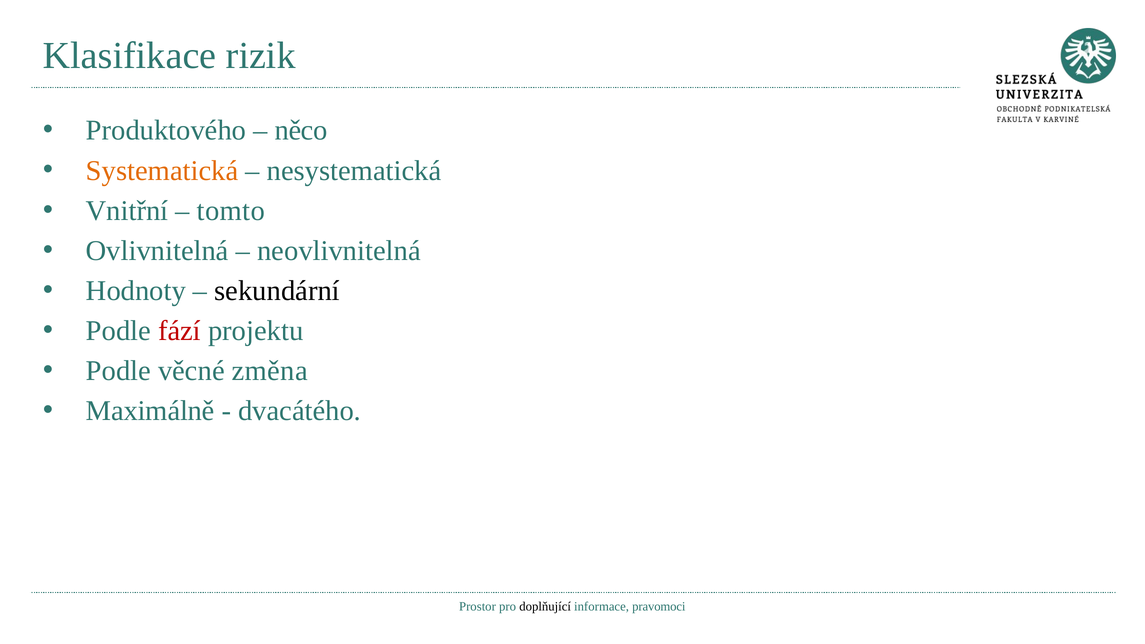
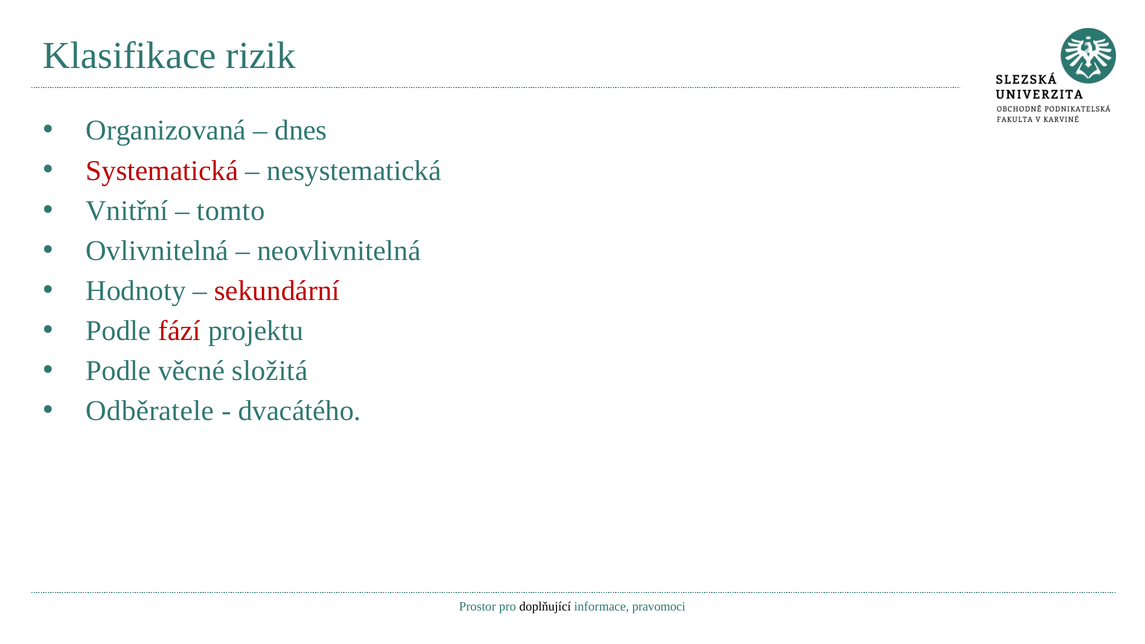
Produktového: Produktového -> Organizovaná (166, 131)
něco: něco -> dnes (301, 131)
Systematická colour: orange -> red (162, 171)
sekundární colour: black -> red (277, 291)
změna: změna -> složitá (270, 371)
Maximálně: Maximálně -> Odběratele (150, 411)
